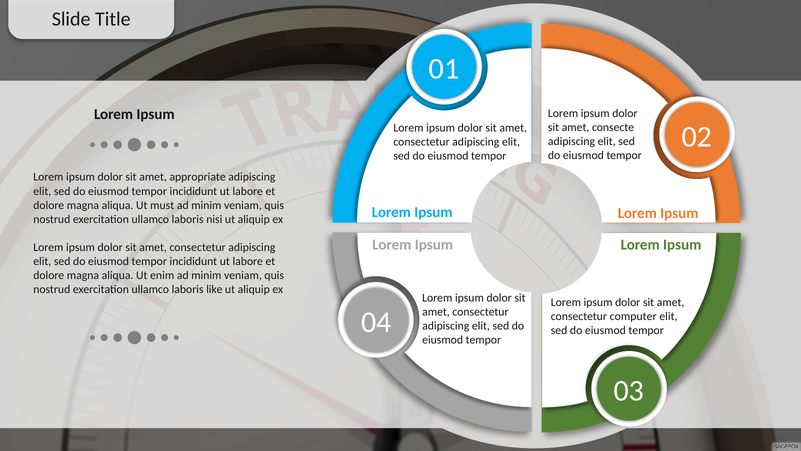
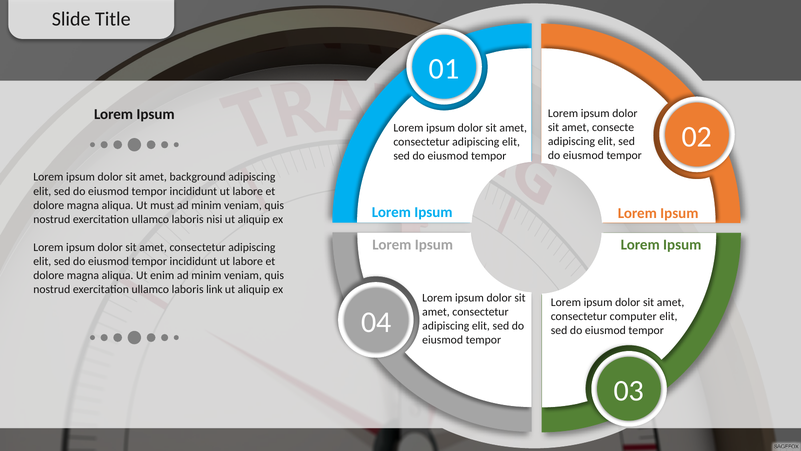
appropriate: appropriate -> background (198, 177)
like: like -> link (214, 289)
